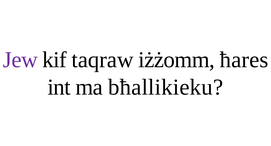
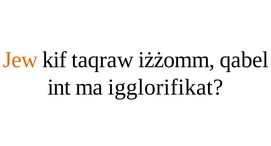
Jew colour: purple -> orange (20, 60)
ħares: ħares -> qabel (244, 60)
bħallikieku: bħallikieku -> igglorifikat (166, 87)
